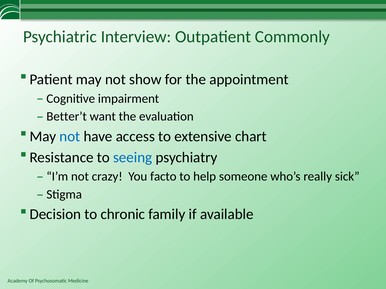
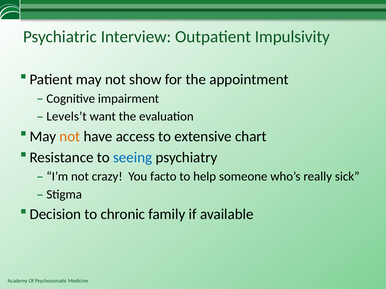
Commonly: Commonly -> Impulsivity (292, 37)
Better’t: Better’t -> Levels’t (67, 117)
not colour: blue -> orange (70, 137)
